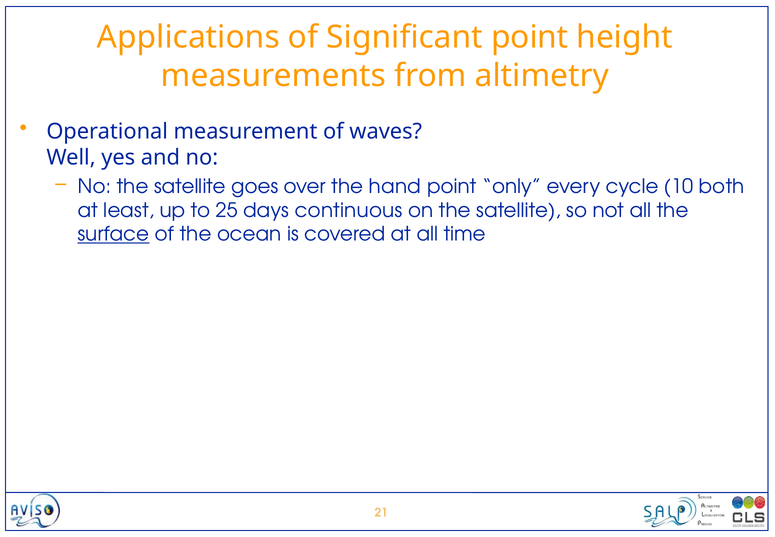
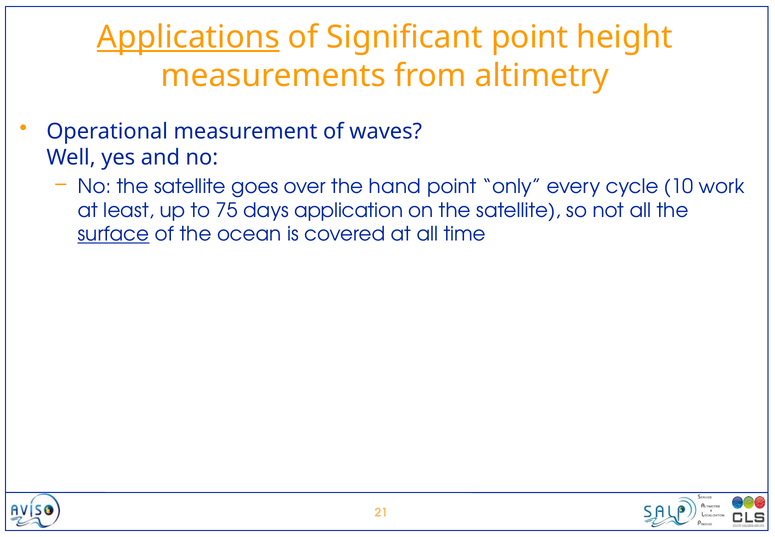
Applications underline: none -> present (188, 37)
both: both -> work (722, 186)
25: 25 -> 75 (227, 210)
continuous: continuous -> application (349, 210)
